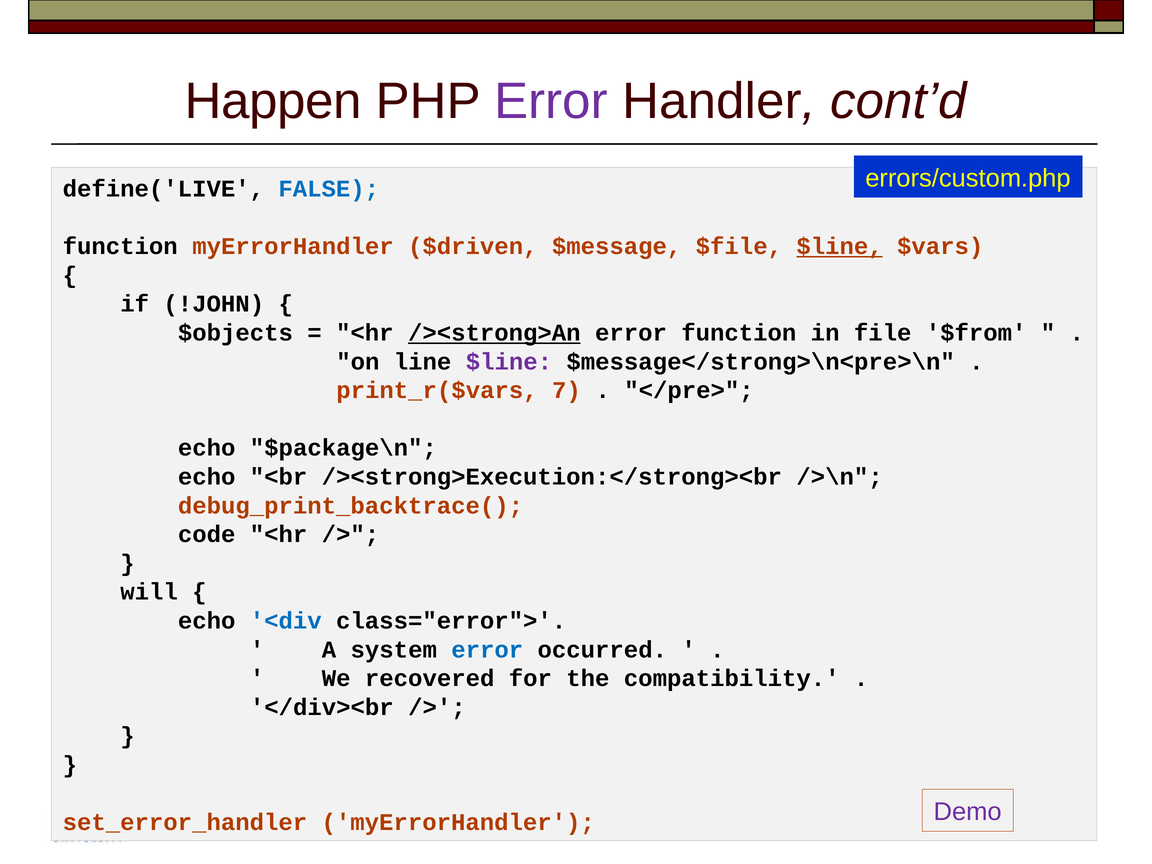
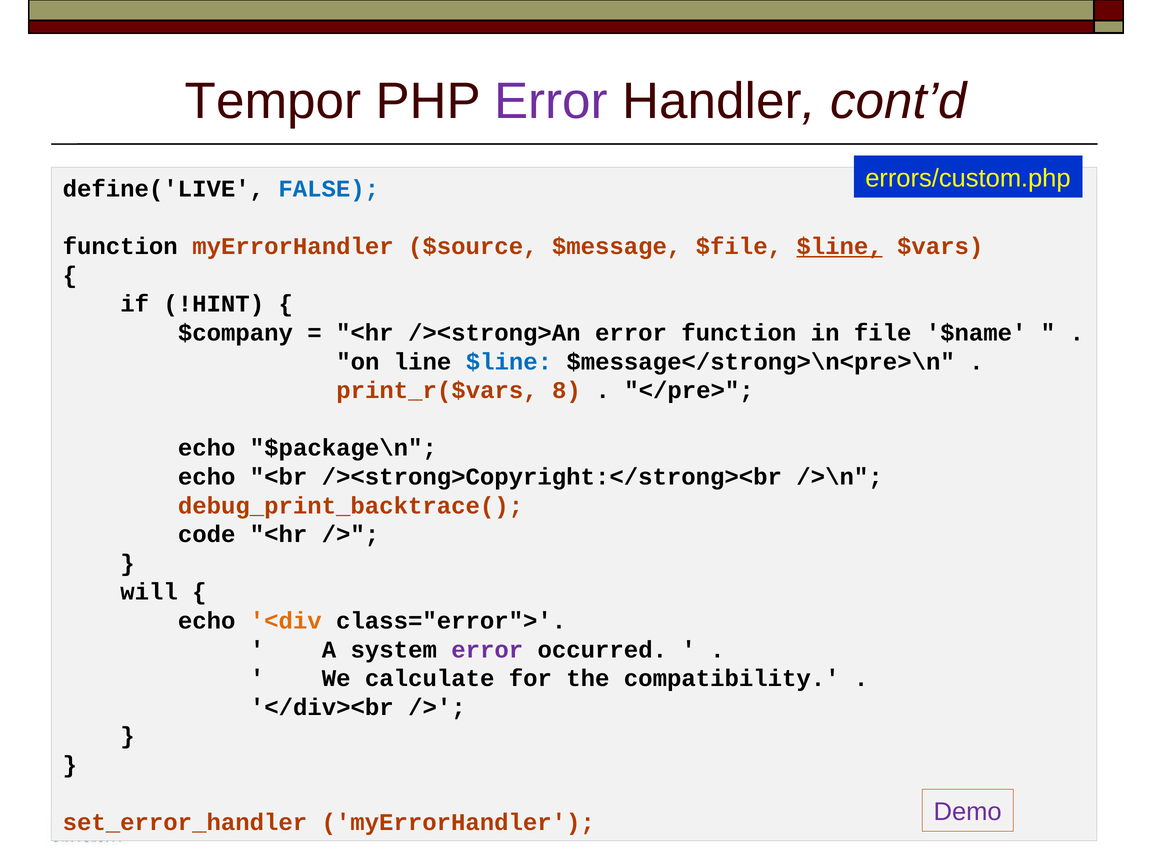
Happen: Happen -> Tempor (273, 101)
$driven: $driven -> $source (473, 246)
!JOHN: !JOHN -> !HINT (214, 304)
$objects: $objects -> $company (235, 333)
/><strong>An underline: present -> none (494, 333)
$from: $from -> $name (976, 333)
$line colour: purple -> blue (509, 362)
7: 7 -> 8 (566, 390)
/><strong>Execution:</strong><br: /><strong>Execution:</strong><br -> /><strong>Copyright:</strong><br (552, 477)
<div colour: blue -> orange (286, 621)
error colour: blue -> purple (487, 650)
recovered: recovered -> calculate (430, 678)
